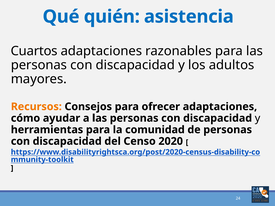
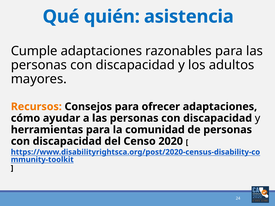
Cuartos: Cuartos -> Cumple (34, 51)
